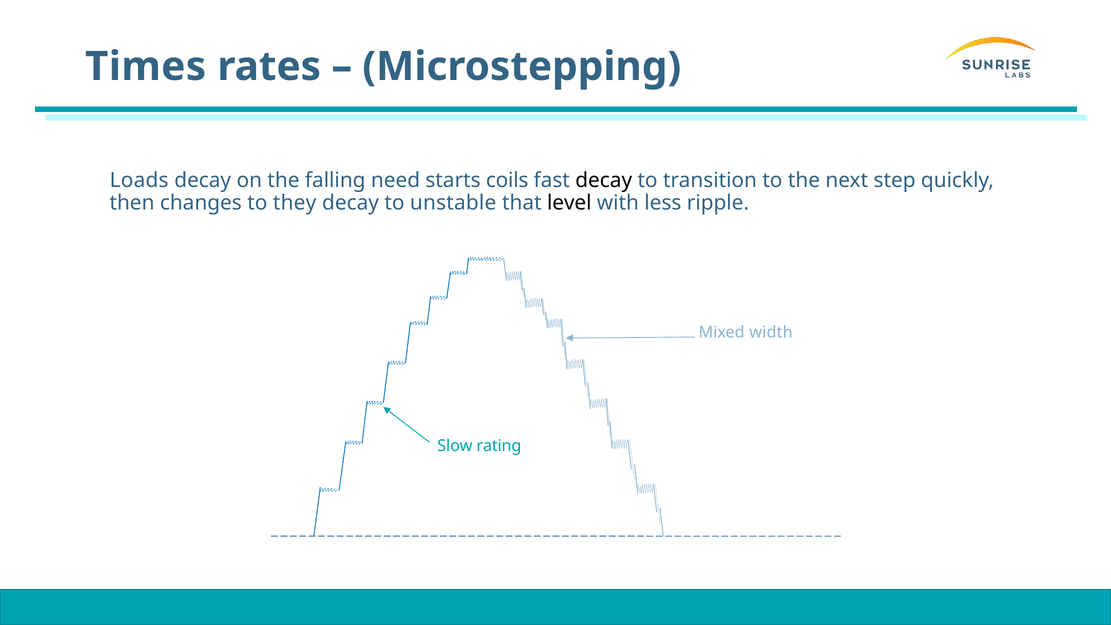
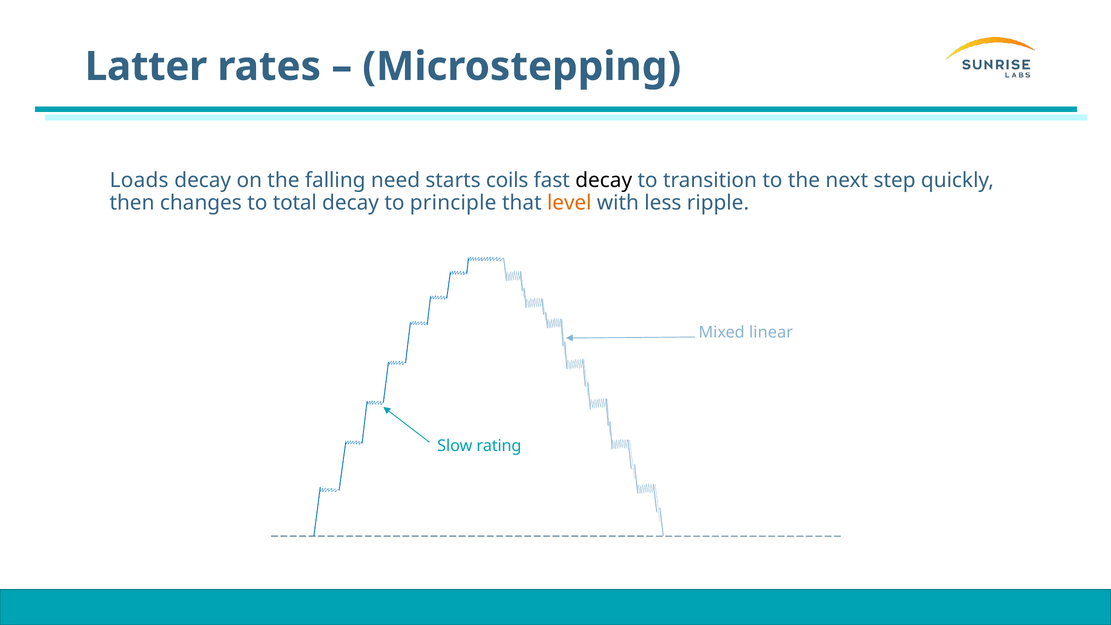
Times: Times -> Latter (146, 67)
they: they -> total (295, 203)
unstable: unstable -> principle (453, 203)
level colour: black -> orange (569, 203)
width: width -> linear (771, 332)
